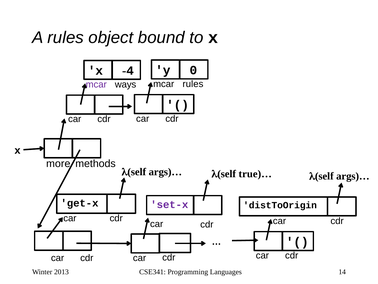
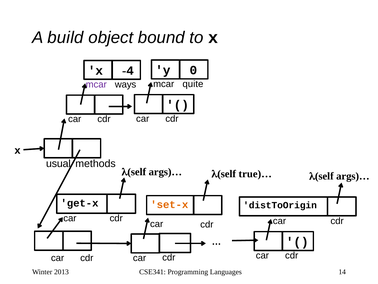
A rules: rules -> build (65, 37)
rules: rules -> quite (193, 84)
more: more -> usual (58, 163)
set-x colour: purple -> orange (169, 204)
